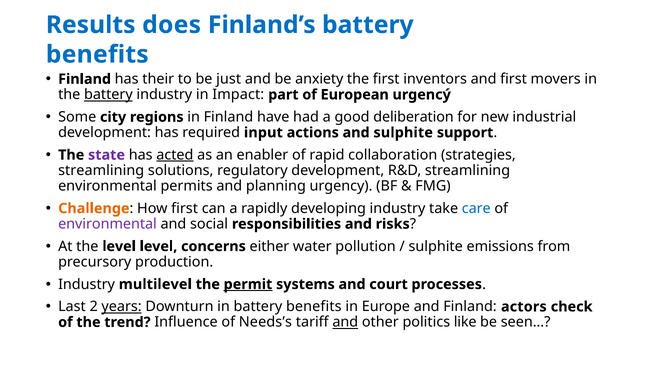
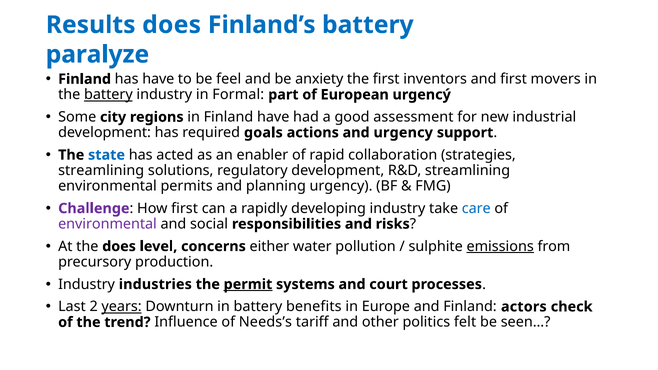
benefits: benefits -> paralyze (97, 54)
has their: their -> have (158, 79)
just: just -> feel (229, 79)
Impact: Impact -> Formal (238, 95)
deliberation: deliberation -> assessment (413, 117)
input: input -> goals (263, 133)
and sulphite: sulphite -> urgency (403, 133)
state colour: purple -> blue (107, 155)
acted underline: present -> none (175, 155)
Challenge colour: orange -> purple (94, 209)
the level: level -> does (119, 246)
emissions underline: none -> present (500, 246)
multilevel: multilevel -> industries (155, 284)
and underline: present -> none (345, 322)
like: like -> felt (465, 322)
